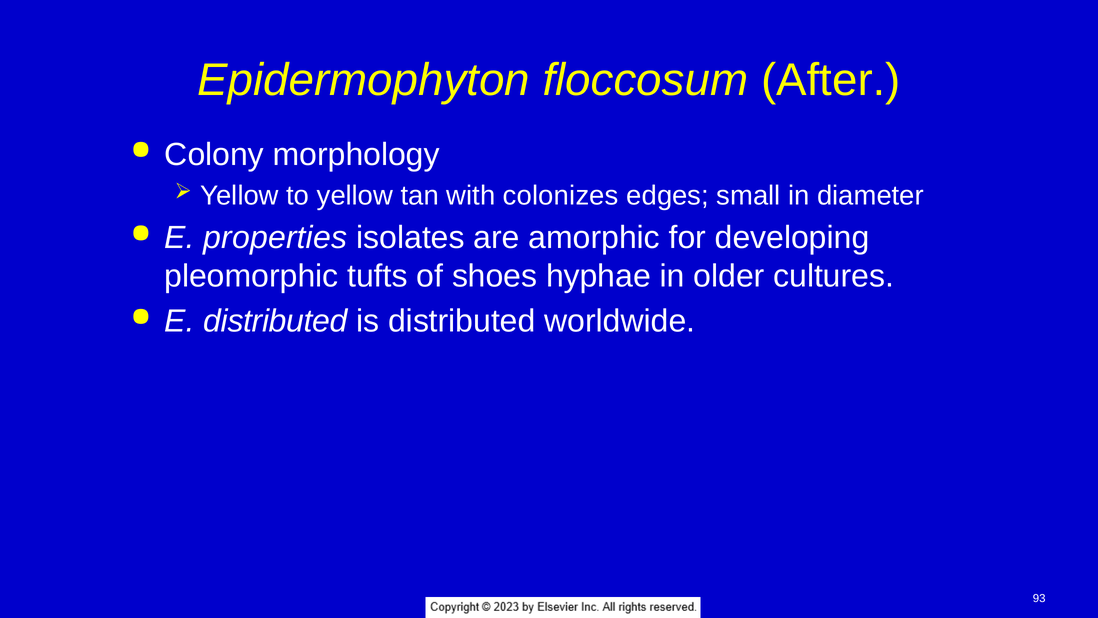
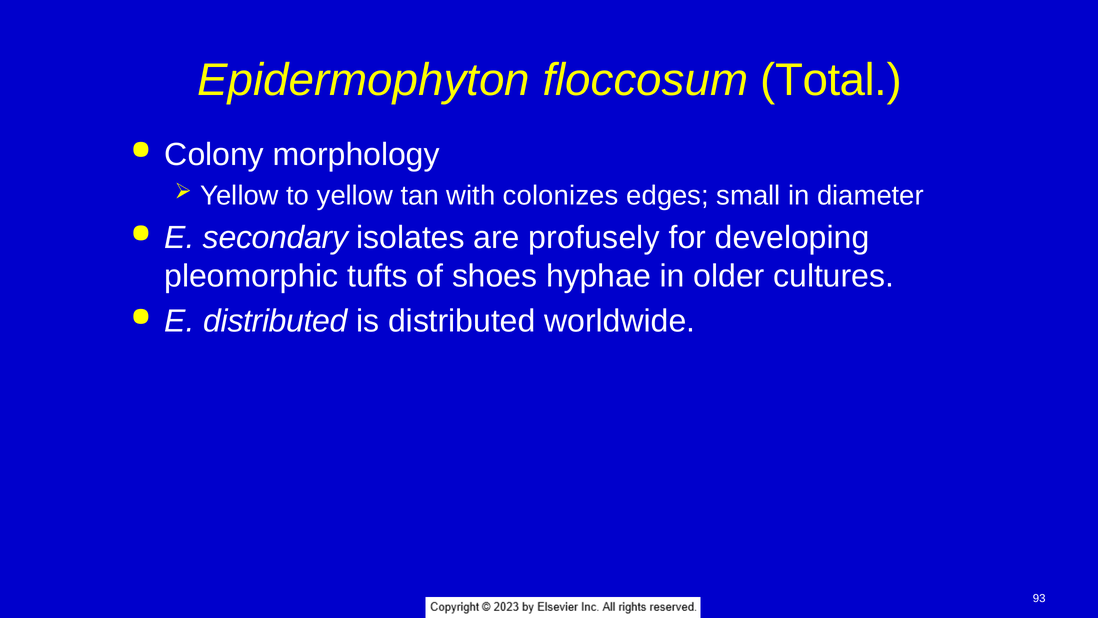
After: After -> Total (831, 80)
properties: properties -> secondary (275, 238)
amorphic: amorphic -> profusely (594, 238)
